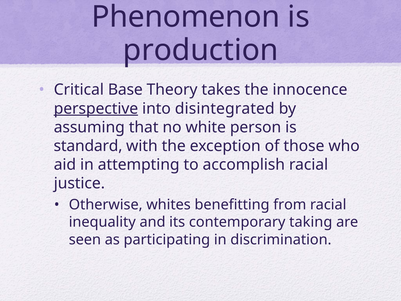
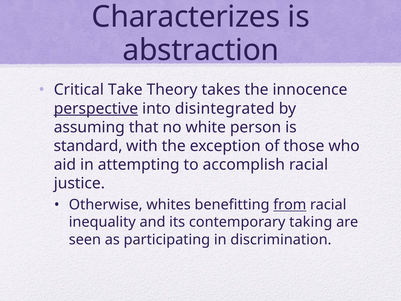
Phenomenon: Phenomenon -> Characterizes (186, 17)
production: production -> abstraction (201, 50)
Base: Base -> Take (125, 90)
from underline: none -> present (290, 205)
